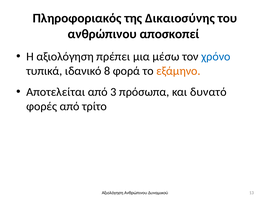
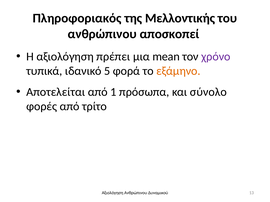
Δικαιοσύνης: Δικαιοσύνης -> Μελλοντικής (180, 18)
μέσω: μέσω -> mean (166, 57)
χρόνο colour: blue -> purple (216, 57)
8: 8 -> 5 (107, 71)
3: 3 -> 1 (113, 92)
δυνατό: δυνατό -> σύνολο (208, 92)
